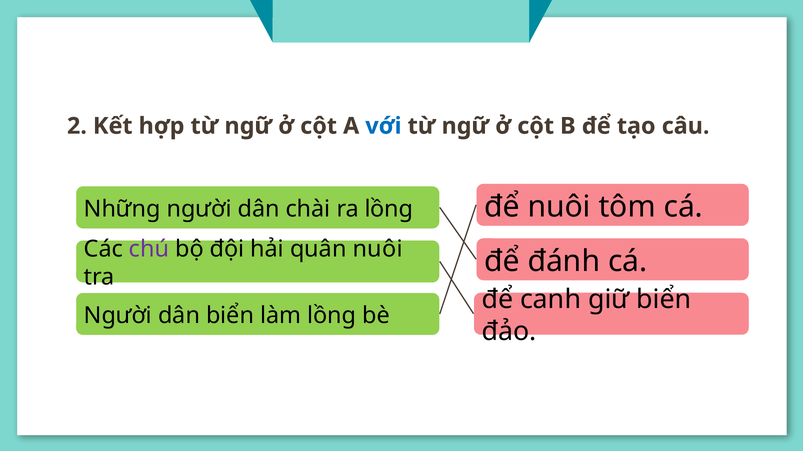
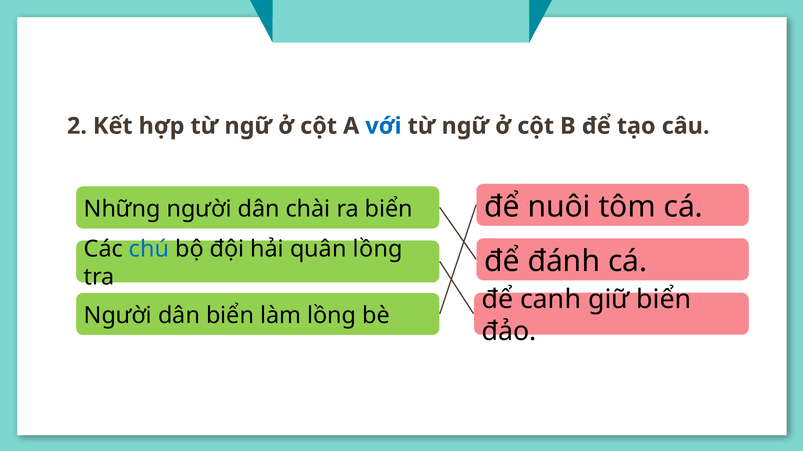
ra lồng: lồng -> biển (389, 209)
chú colour: purple -> blue (149, 249)
quân nuôi: nuôi -> lồng (378, 249)
